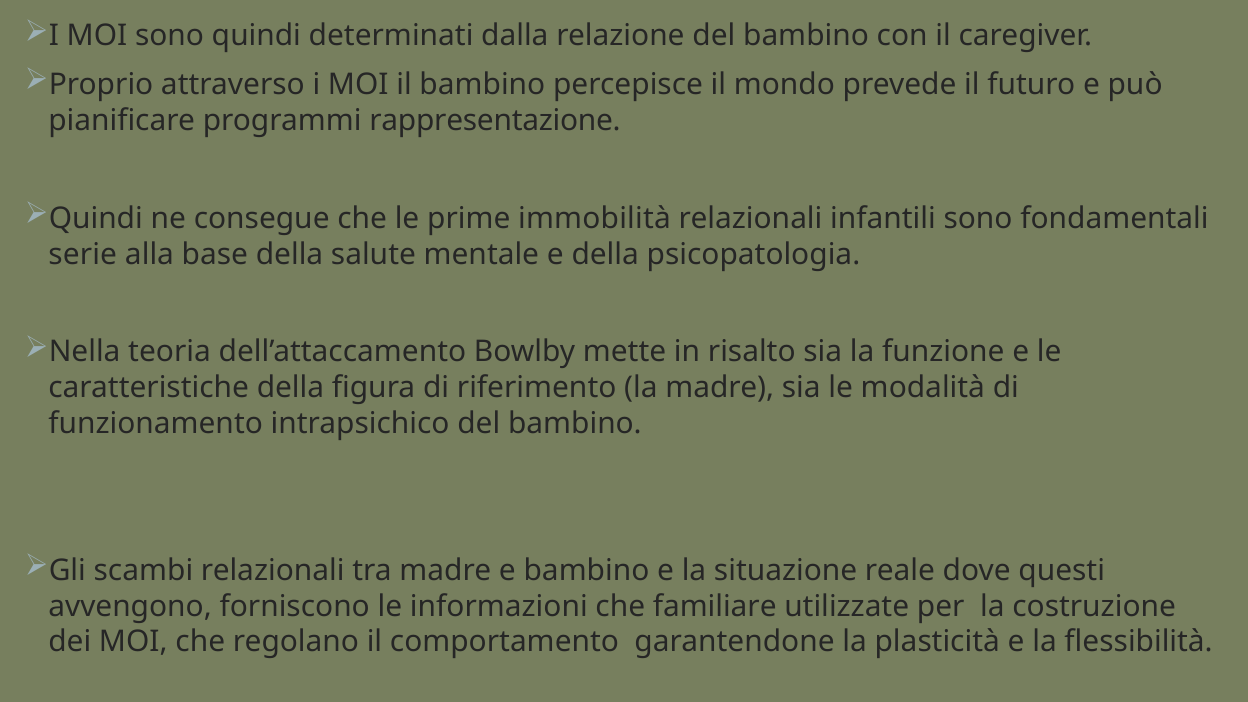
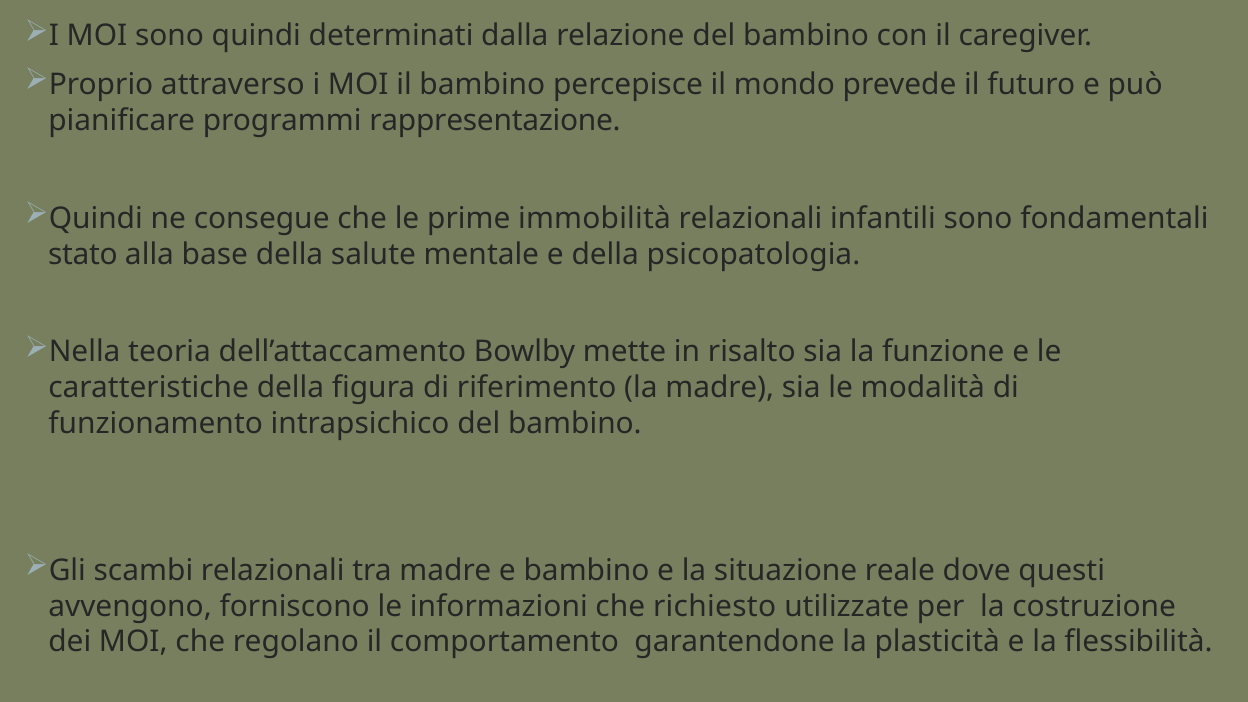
serie: serie -> stato (83, 254)
familiare: familiare -> richiesto (715, 606)
